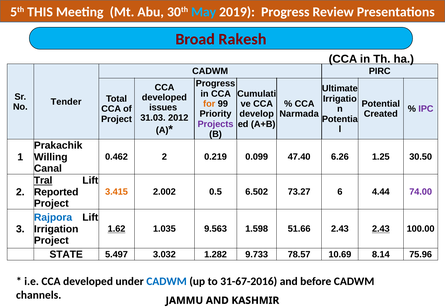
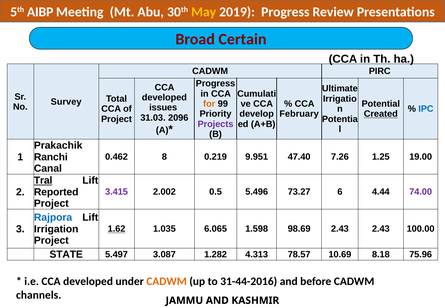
THIS: THIS -> AIBP (40, 12)
May colour: light blue -> yellow (204, 12)
Rakesh: Rakesh -> Certain (242, 39)
Tender: Tender -> Survey (66, 102)
IPC colour: purple -> blue (426, 109)
Narmada: Narmada -> February (299, 114)
Created underline: none -> present (381, 114)
2012: 2012 -> 2096 (178, 118)
Willing: Willing -> Ranchi (51, 157)
0.462 2: 2 -> 8 (164, 157)
0.099: 0.099 -> 9.951 (257, 157)
6.26: 6.26 -> 7.26 (340, 157)
30.50: 30.50 -> 19.00 (421, 157)
3.415 colour: orange -> purple (117, 192)
6.502: 6.502 -> 5.496 (257, 192)
9.563: 9.563 -> 6.065 (216, 229)
51.66: 51.66 -> 98.69 (299, 229)
2.43 underline: present -> none (381, 229)
3.032: 3.032 -> 3.087 (164, 254)
9.733: 9.733 -> 4.313 (257, 254)
8.14: 8.14 -> 8.18 (381, 254)
CADWM colour: blue -> orange (167, 282)
31-67-2016: 31-67-2016 -> 31-44-2016 (249, 282)
